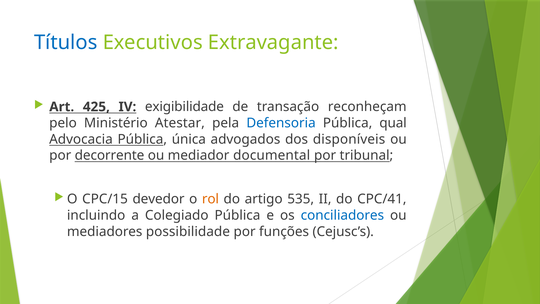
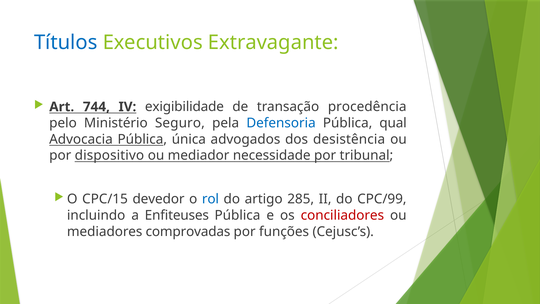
425: 425 -> 744 (96, 107)
reconheçam: reconheçam -> procedência (367, 107)
Atestar: Atestar -> Seguro (180, 123)
disponíveis: disponíveis -> desistência (349, 139)
decorrente: decorrente -> dispositivo (109, 155)
documental: documental -> necessidade (272, 155)
rol colour: orange -> blue (210, 199)
535: 535 -> 285 (301, 199)
CPC/41: CPC/41 -> CPC/99 (382, 199)
Colegiado: Colegiado -> Enfiteuses (177, 215)
conciliadores colour: blue -> red (342, 215)
possibilidade: possibilidade -> comprovadas (188, 231)
